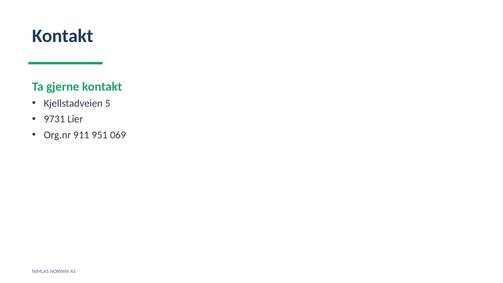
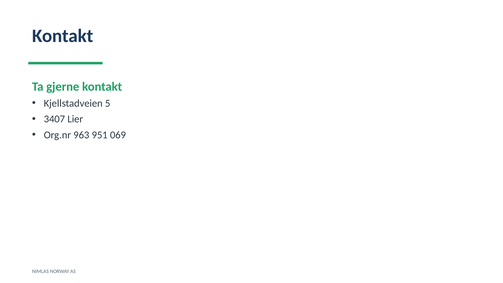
9731: 9731 -> 3407 (54, 119)
911: 911 -> 963 (81, 135)
